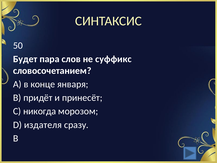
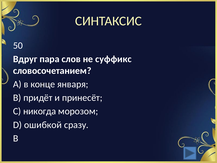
Будет: Будет -> Вдруг (25, 59)
издателя: издателя -> ошибкой (43, 125)
